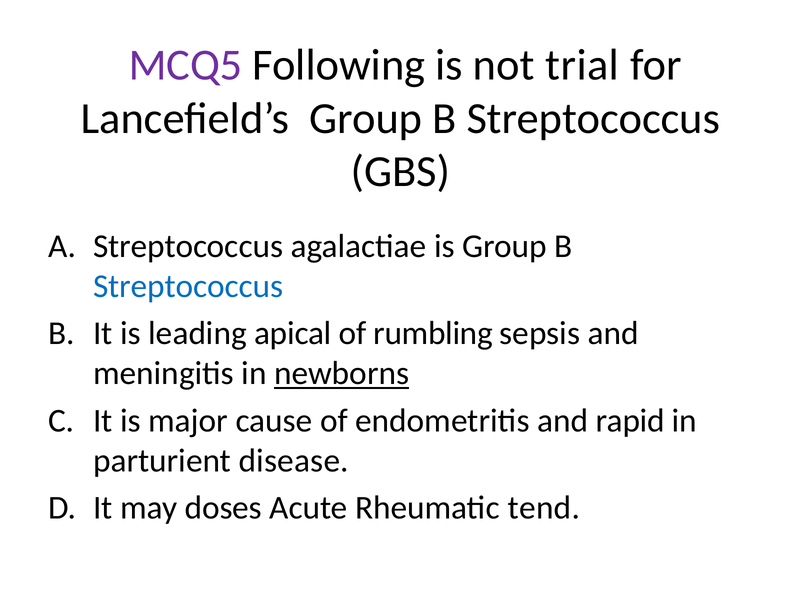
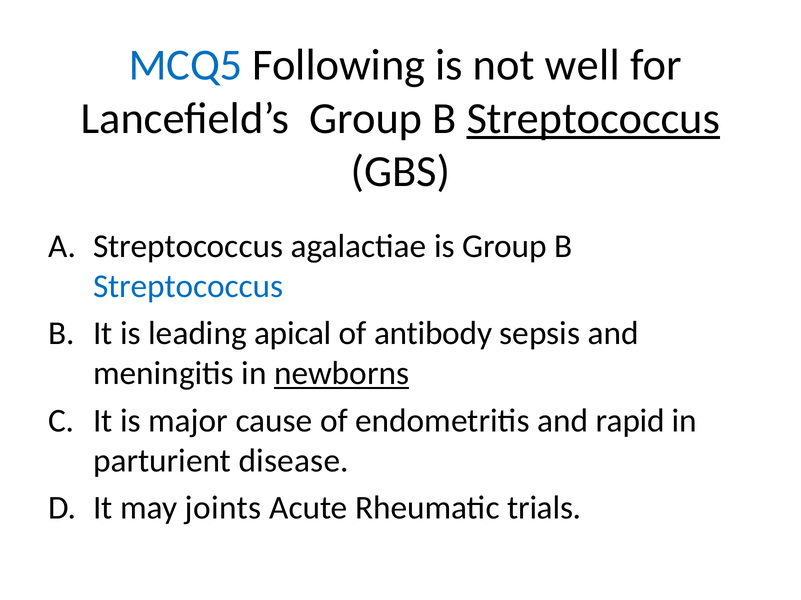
MCQ5 colour: purple -> blue (185, 65)
trial: trial -> well (582, 65)
Streptococcus underline: none -> present (593, 119)
rumbling: rumbling -> antibody (433, 334)
doses: doses -> joints (223, 508)
tend: tend -> trials (544, 508)
